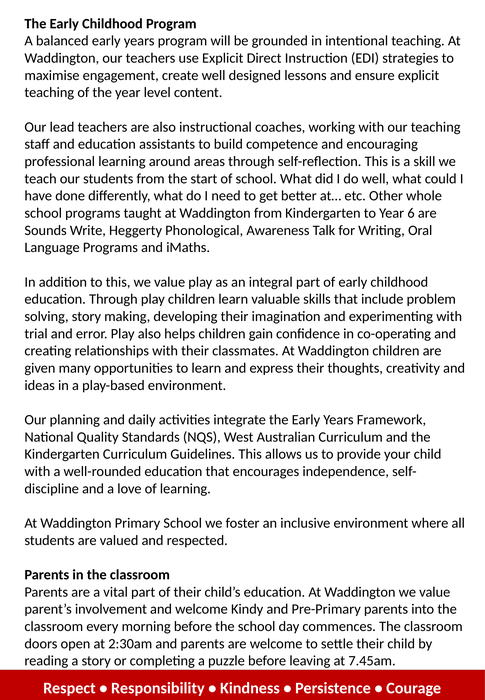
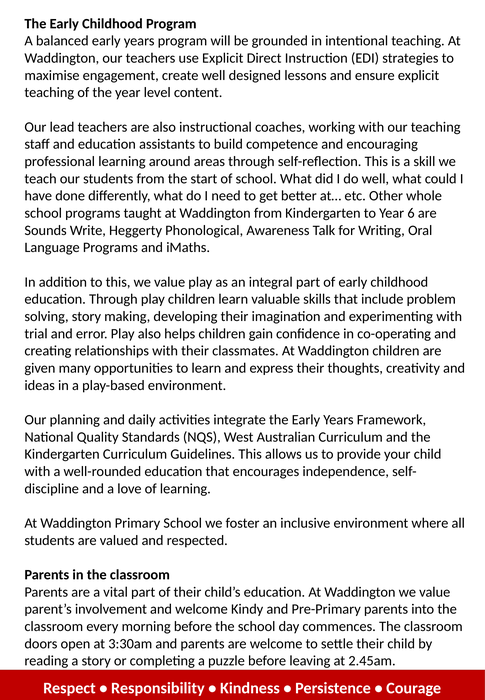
2:30am: 2:30am -> 3:30am (130, 644)
7.45am: 7.45am -> 2.45am (372, 661)
